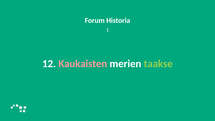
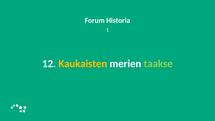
Kaukaisten colour: pink -> yellow (83, 64)
